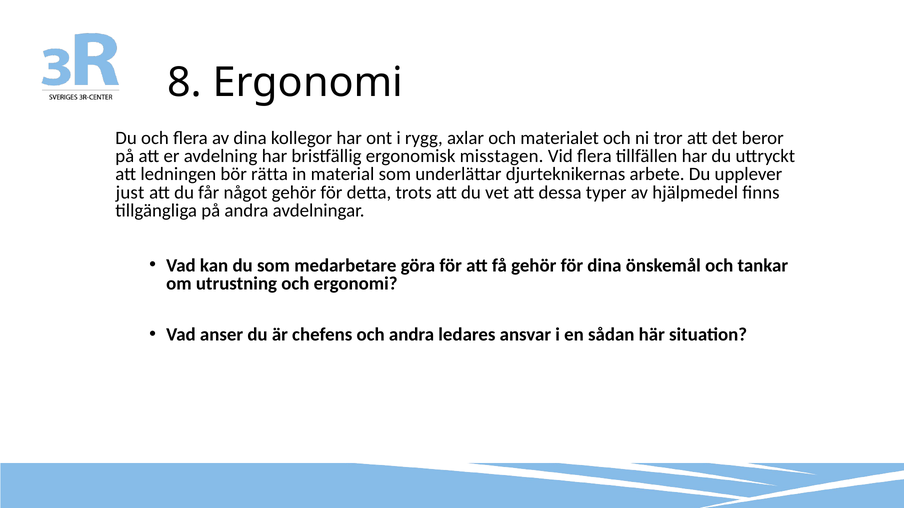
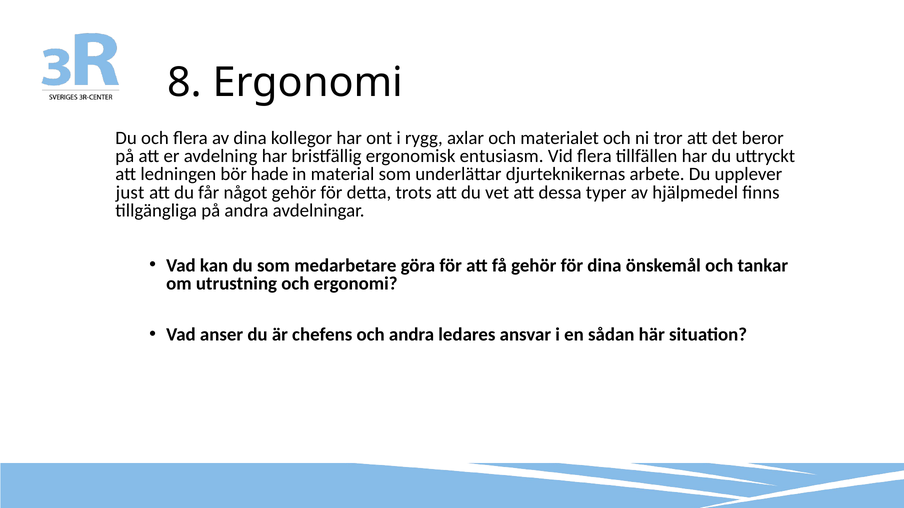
misstagen: misstagen -> entusiasm (502, 156)
rätta: rätta -> hade (270, 174)
